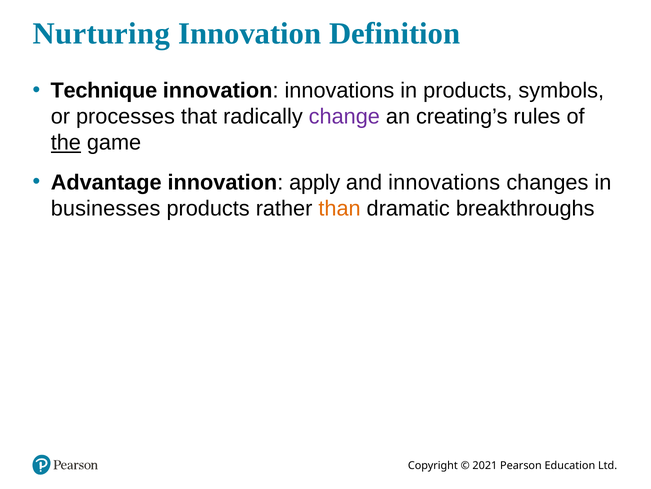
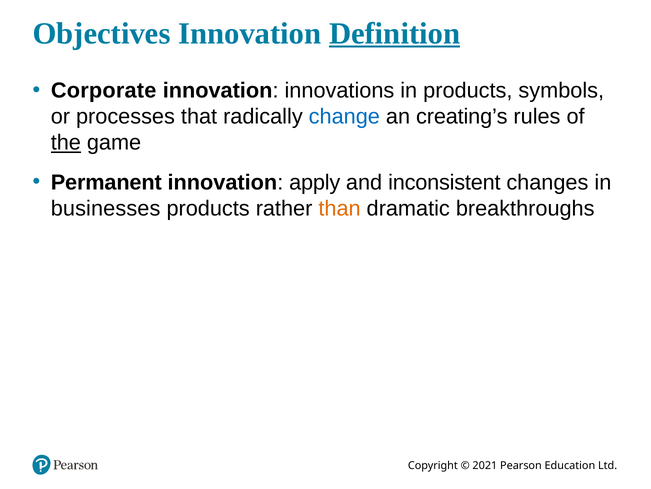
Nurturing: Nurturing -> Objectives (102, 33)
Definition underline: none -> present (395, 33)
Technique: Technique -> Corporate (104, 90)
change colour: purple -> blue (344, 117)
Advantage: Advantage -> Permanent (106, 182)
and innovations: innovations -> inconsistent (444, 182)
